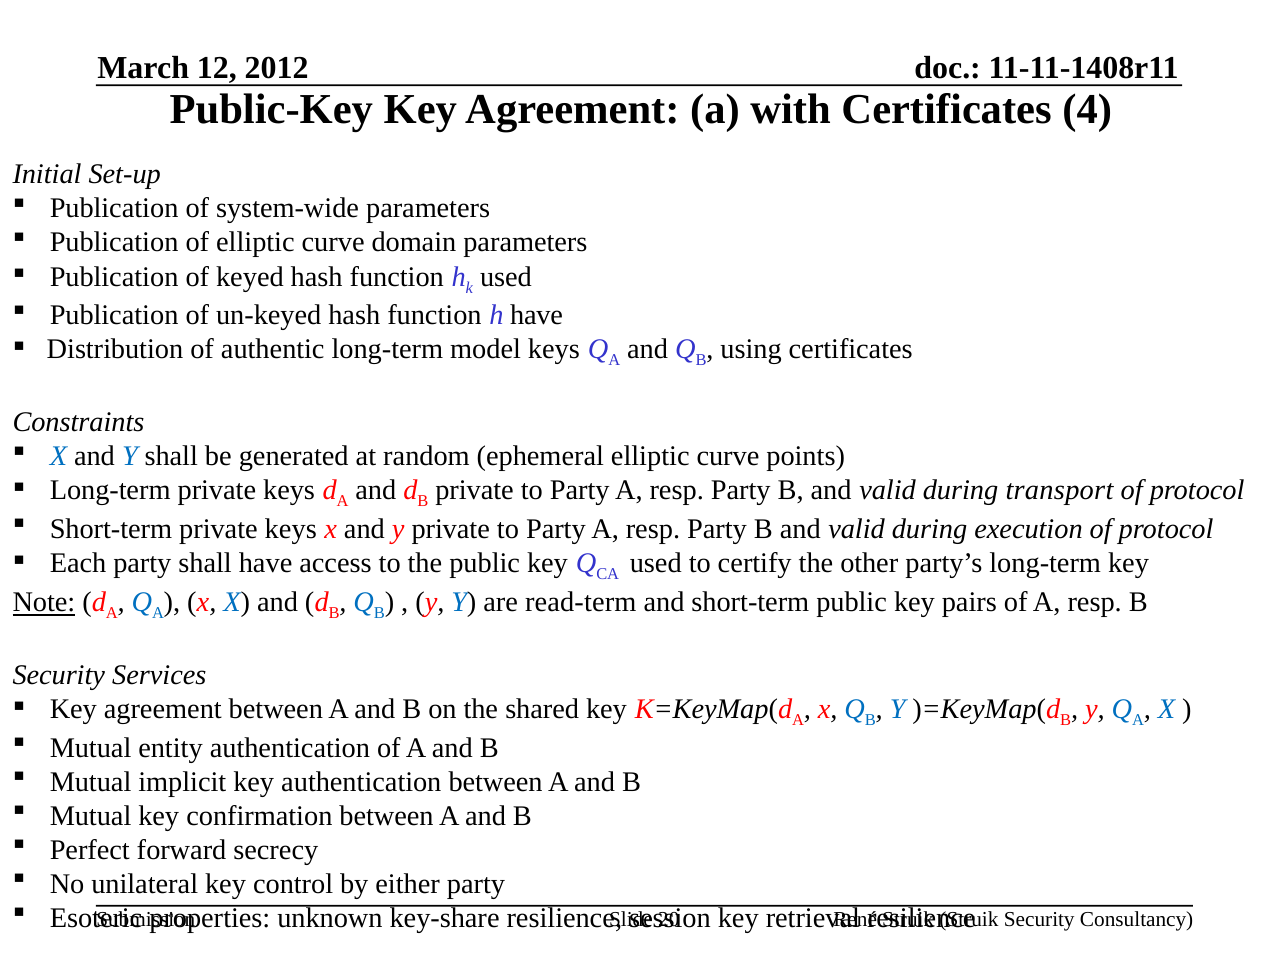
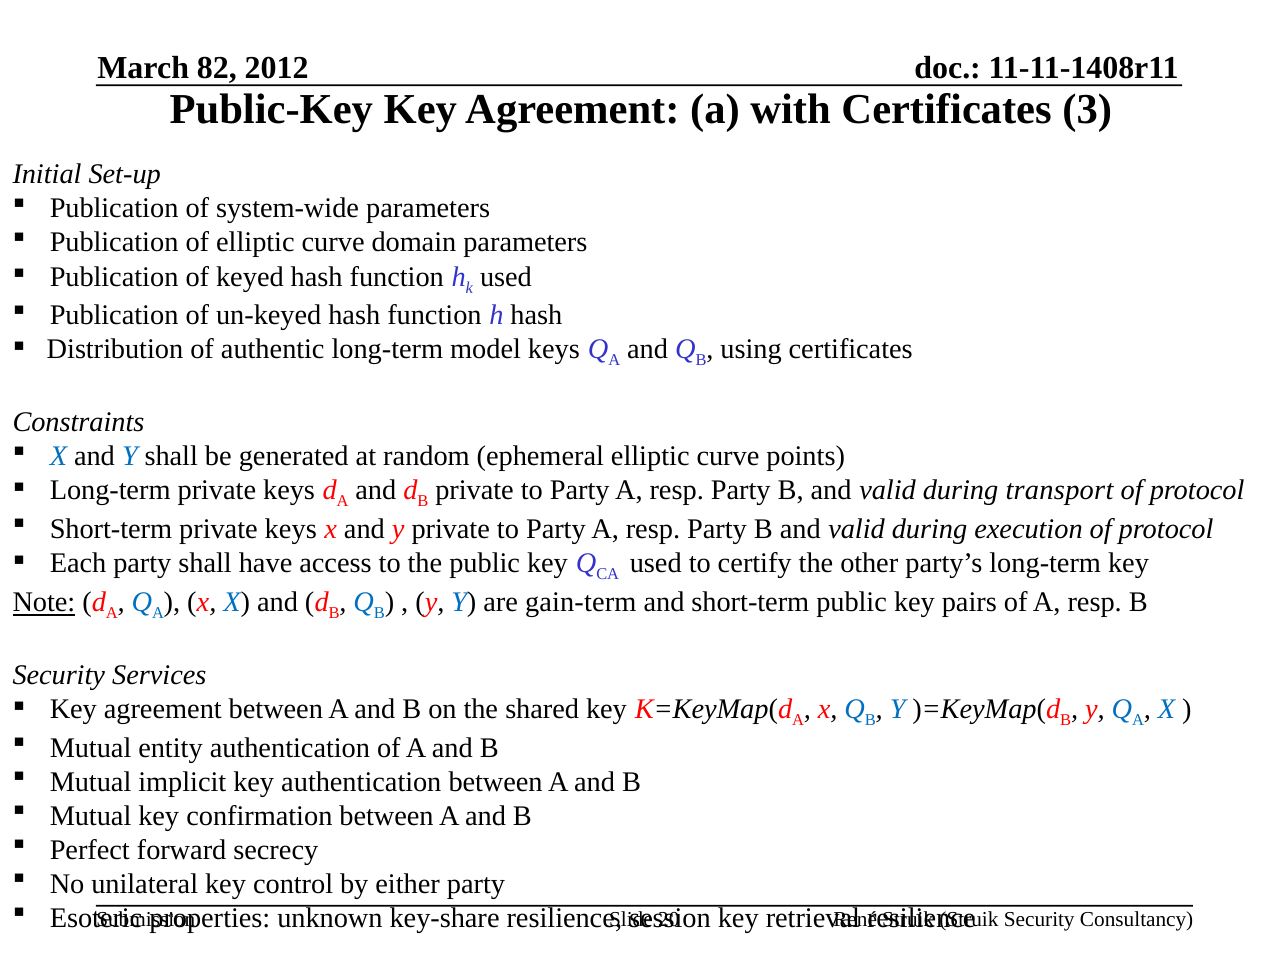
12: 12 -> 82 (217, 68)
4: 4 -> 3 (1087, 109)
h have: have -> hash (536, 315)
read-term: read-term -> gain-term (581, 602)
